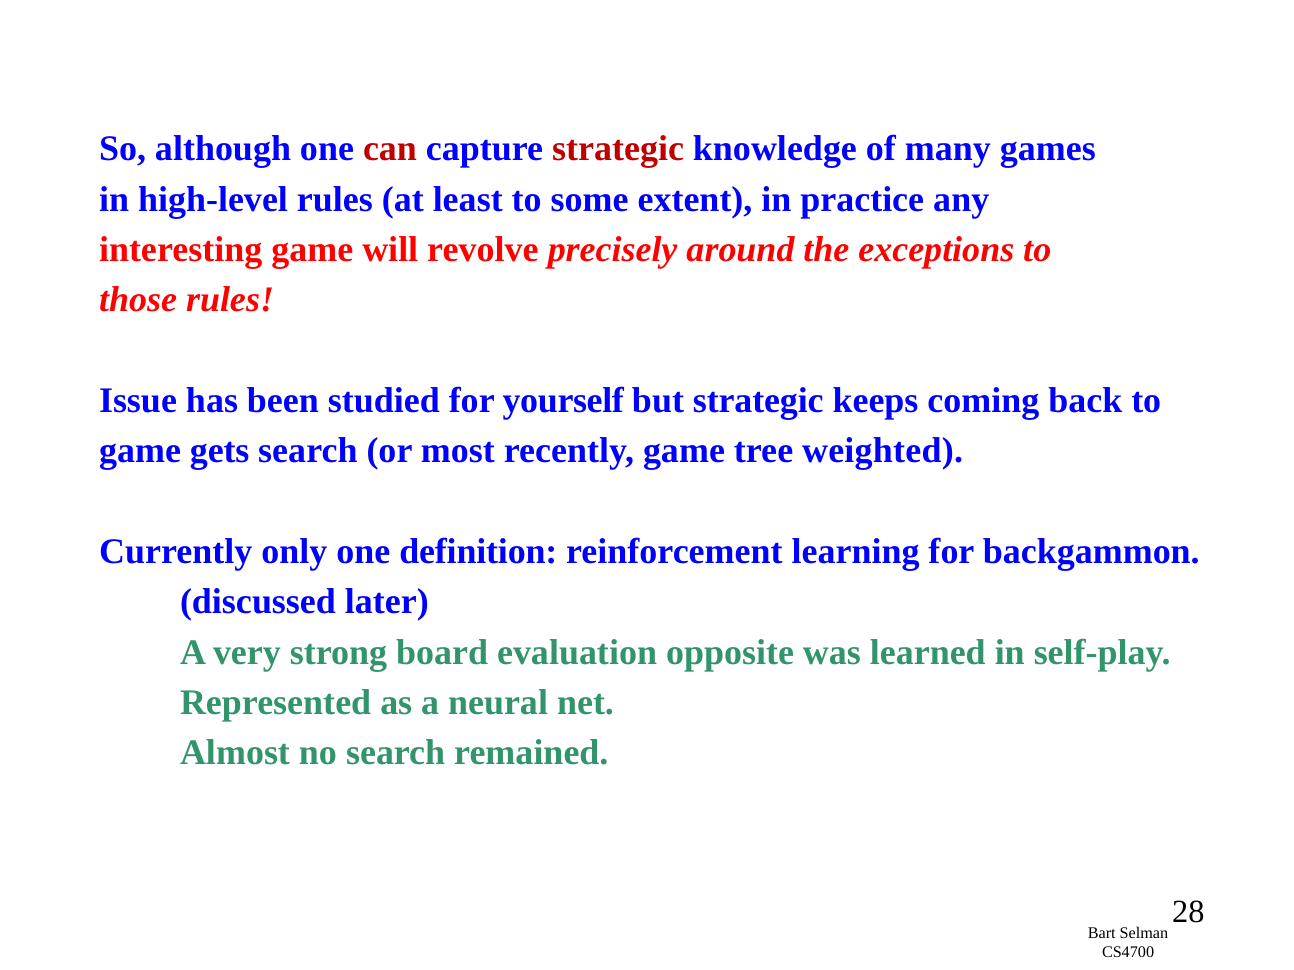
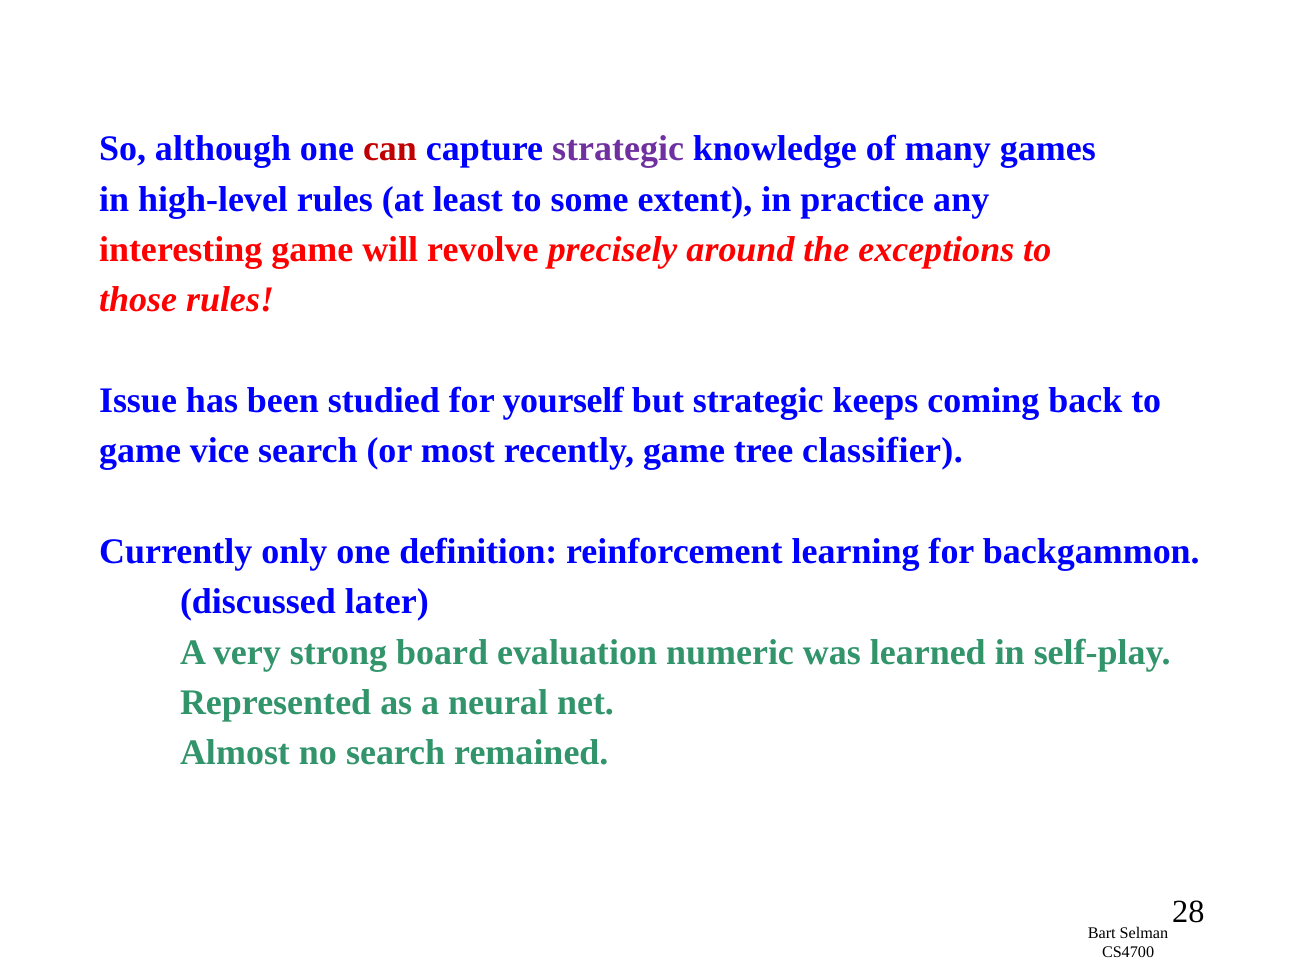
strategic colour: red -> purple (618, 149)
gets: gets -> vice (220, 451)
weighted: weighted -> classifier (882, 451)
opposite: opposite -> numeric (730, 653)
